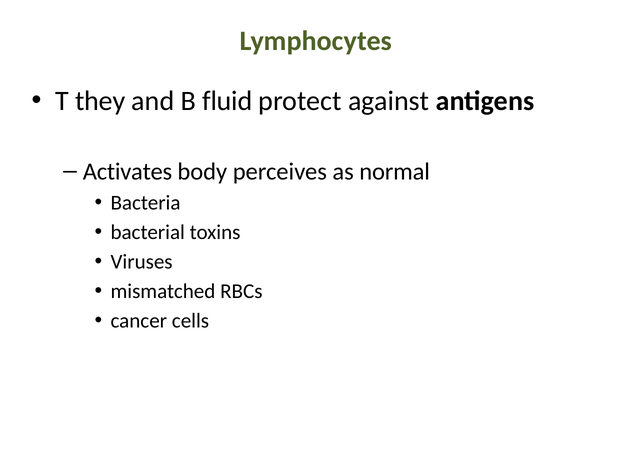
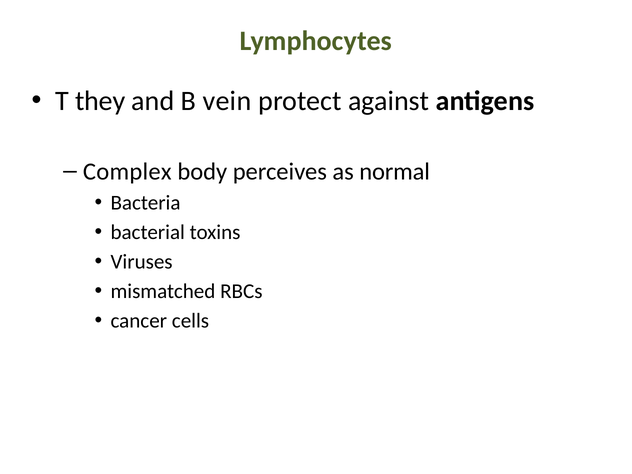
fluid: fluid -> vein (227, 101)
Activates: Activates -> Complex (127, 172)
